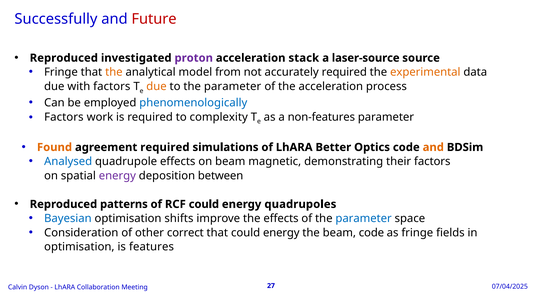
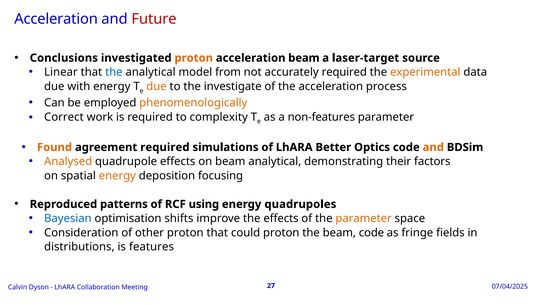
Successfully: Successfully -> Acceleration (56, 19)
Reproduced: Reproduced -> Conclusions (64, 58)
proton colour: purple -> orange (194, 58)
acceleration stack: stack -> beam (304, 58)
laser-source: laser-source -> laser-target (366, 58)
Fringe: Fringe -> Linear (61, 72)
the colour: orange -> blue (114, 72)
with factors: factors -> energy (112, 86)
to the parameter: parameter -> investigate (233, 86)
phenomenologically colour: blue -> orange (193, 103)
Factors: Factors -> Correct (64, 117)
Analysed colour: blue -> orange (68, 161)
beam magnetic: magnetic -> analytical (275, 161)
energy colour: purple -> orange (117, 176)
between: between -> focusing (221, 176)
RCF could: could -> using (204, 204)
parameter colour: blue -> orange (364, 218)
other correct: correct -> proton (185, 233)
that could energy: energy -> proton (281, 233)
optimisation: optimisation -> distributions (79, 247)
